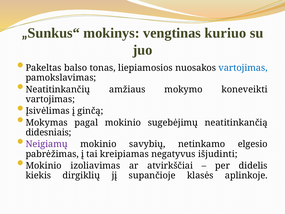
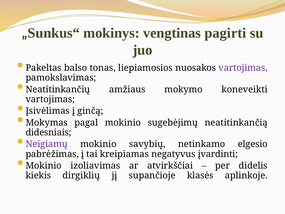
kuriuo: kuriuo -> pagirti (225, 33)
vartojimas colour: blue -> purple (243, 68)
išjudinti: išjudinti -> įvardinti (218, 154)
